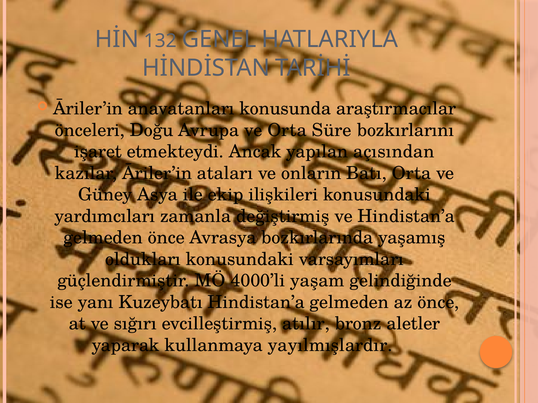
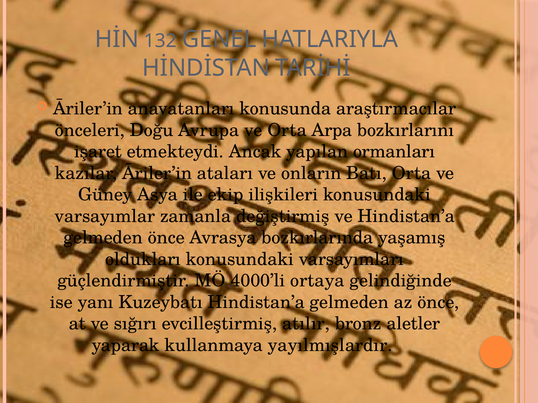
Süre: Süre -> Arpa (332, 130)
açısından: açısından -> ormanları (394, 152)
yardımcıları: yardımcıları -> varsayımlar (105, 216)
yaşam: yaşam -> ortaya (317, 281)
